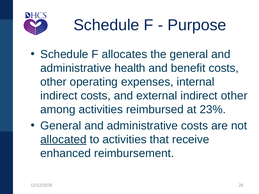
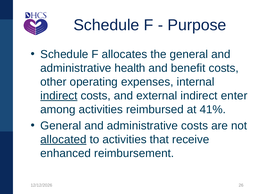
indirect underline: none -> present (59, 96)
indirect other: other -> enter (234, 96)
23%: 23% -> 41% (213, 110)
